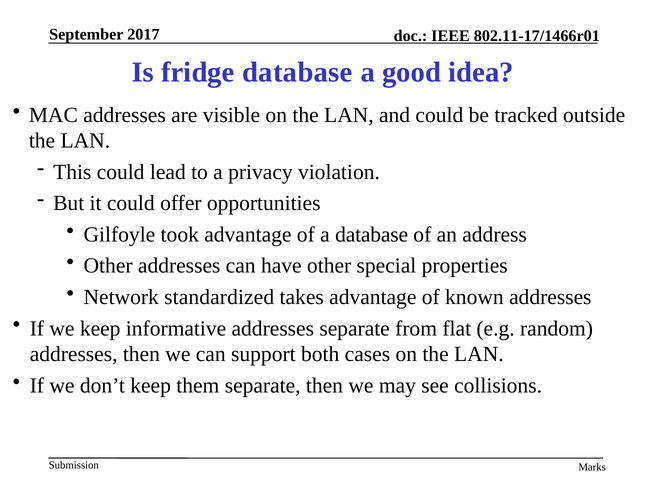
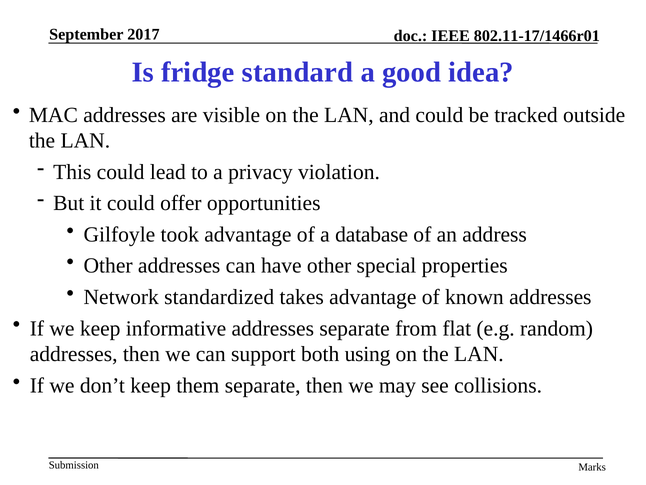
fridge database: database -> standard (297, 72)
cases: cases -> using (368, 354)
